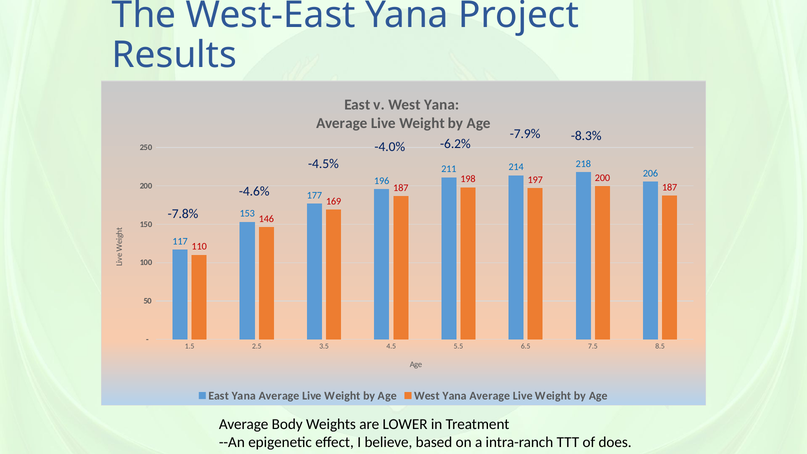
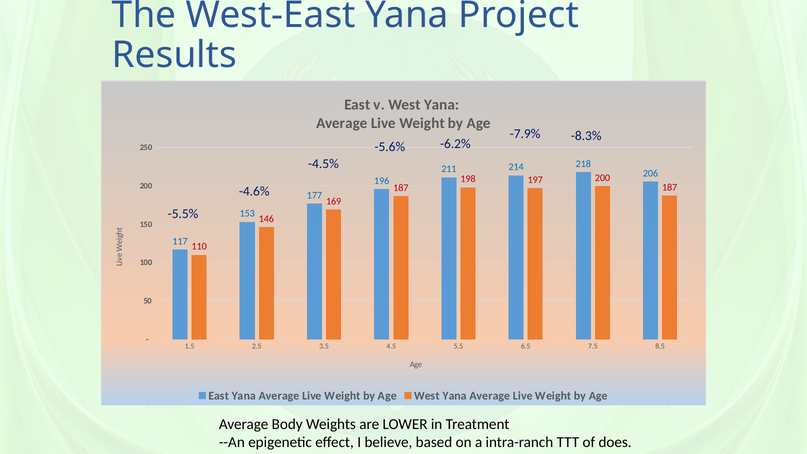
-4.0%: -4.0% -> -5.6% (390, 147)
-7.8%: -7.8% -> -5.5% (183, 214)
